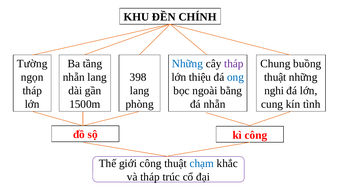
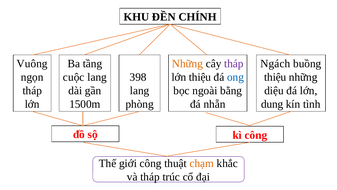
Tường: Tường -> Vuông (32, 64)
Những colour: blue -> orange (187, 64)
Chung: Chung -> Ngách (275, 64)
nhẵn: nhẵn -> cuộc (74, 77)
thuật: thuật -> thiệu (275, 77)
nghi: nghi -> diệu (274, 90)
cung: cung -> dung (272, 104)
chạm colour: blue -> orange (202, 163)
